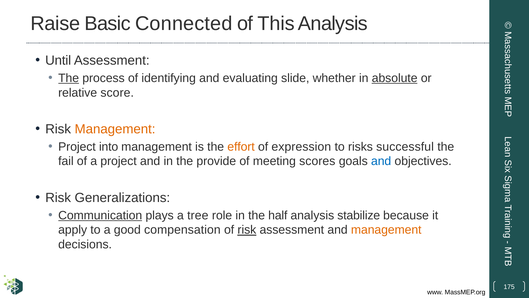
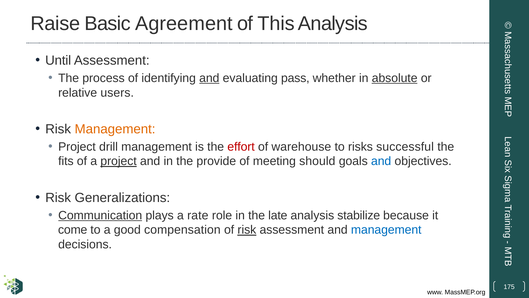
Connected: Connected -> Agreement (184, 24)
The underline: present -> none (69, 78)
and underline: none -> present (209, 78)
slide: slide -> pass (295, 78)
score: score -> users (117, 93)
into: into -> drill (109, 147)
effort colour: orange -> red (241, 147)
expression: expression -> warehouse (301, 147)
fail: fail -> fits (66, 161)
project underline: none -> present (119, 161)
scores: scores -> should (317, 161)
tree: tree -> rate (198, 215)
half: half -> late (278, 215)
apply: apply -> come (73, 230)
management colour: orange -> blue (386, 230)
